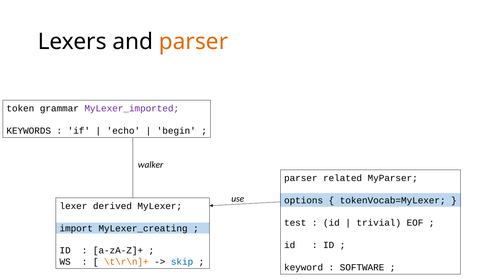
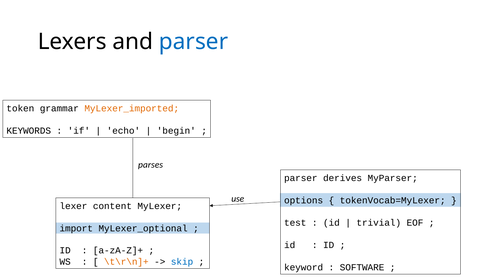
parser colour: orange -> blue (194, 42)
MyLexer_imported colour: purple -> orange (132, 108)
walker: walker -> parses (151, 164)
related: related -> derives (343, 178)
derived: derived -> content (112, 206)
MyLexer_creating: MyLexer_creating -> MyLexer_optional (143, 228)
